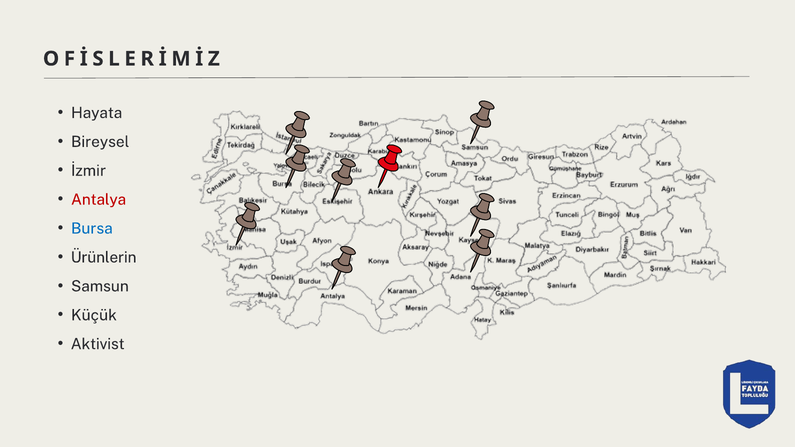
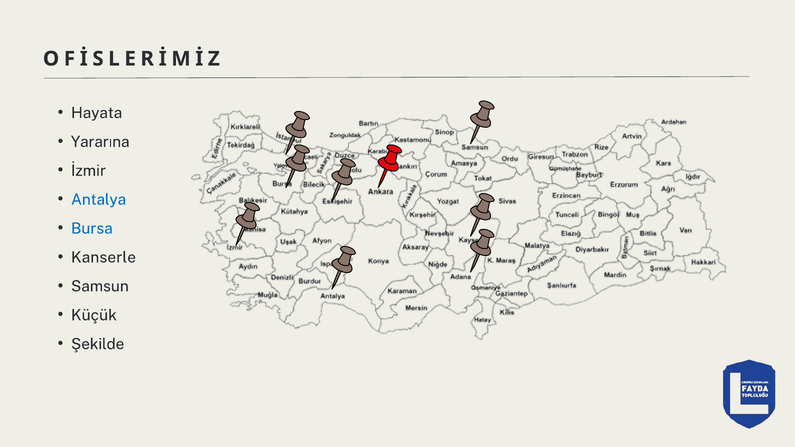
Bireysel: Bireysel -> Yararına (100, 142)
Antalya colour: red -> blue (99, 200)
Ürünlerin: Ürünlerin -> Kanserle (103, 257)
Aktivist: Aktivist -> Şekilde (98, 344)
